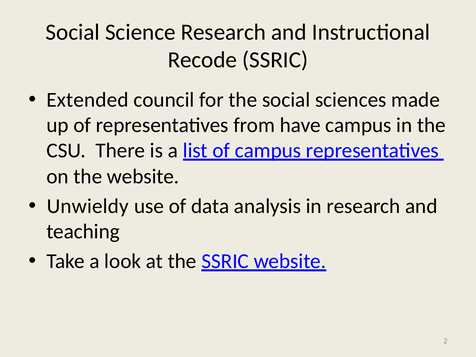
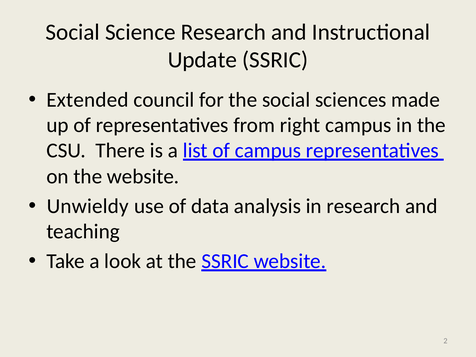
Recode: Recode -> Update (202, 60)
have: have -> right (300, 125)
